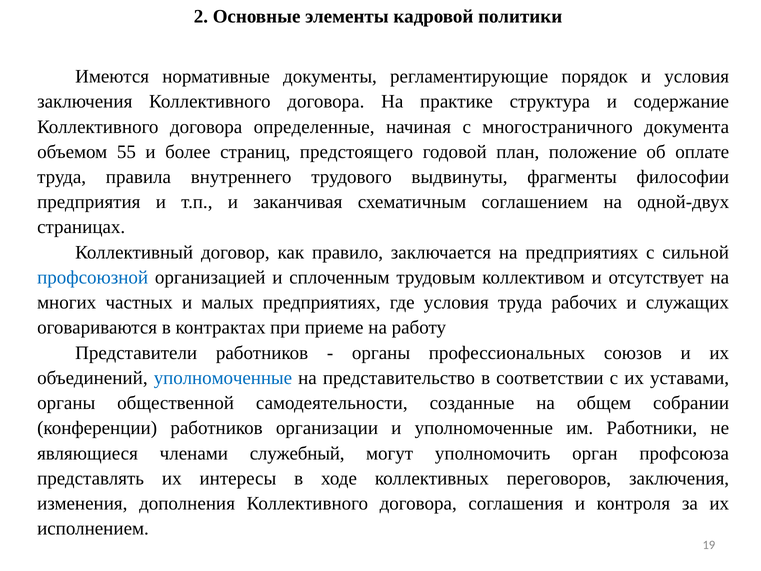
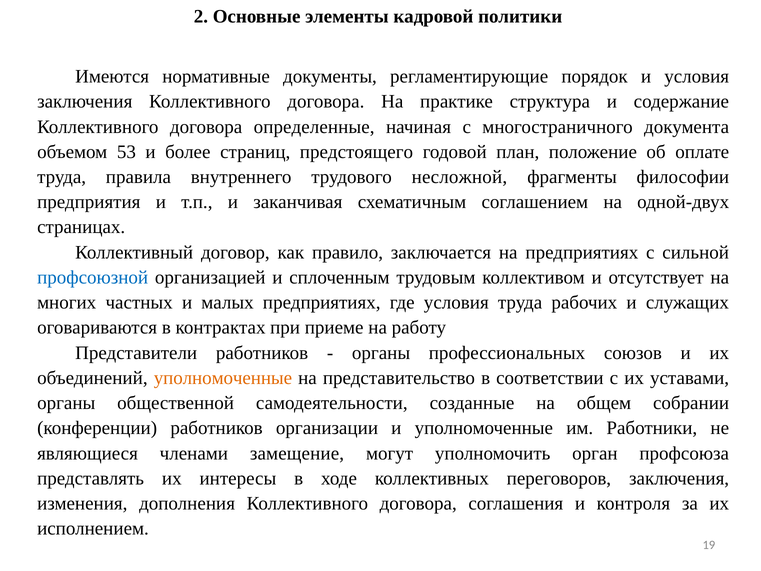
55: 55 -> 53 (126, 152)
выдвинуты: выдвинуты -> несложной (459, 177)
уполномоченные colour: blue -> orange (223, 378)
служебный: служебный -> замещение (297, 453)
